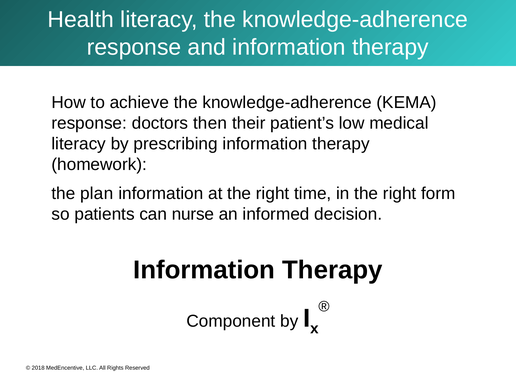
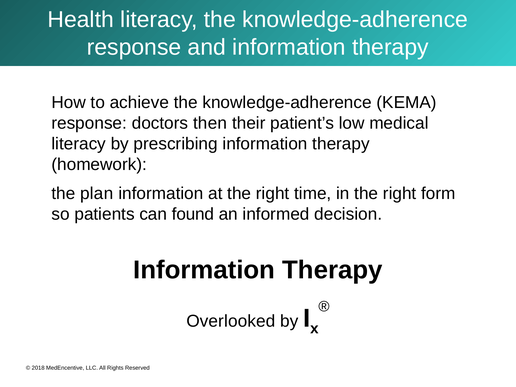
nurse: nurse -> found (193, 214)
Component: Component -> Overlooked (231, 321)
